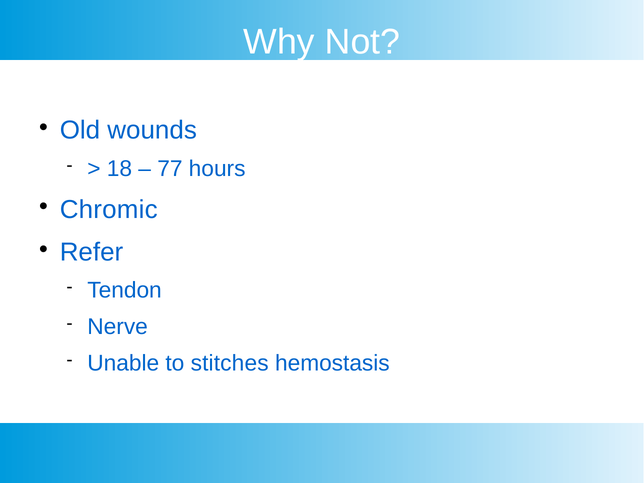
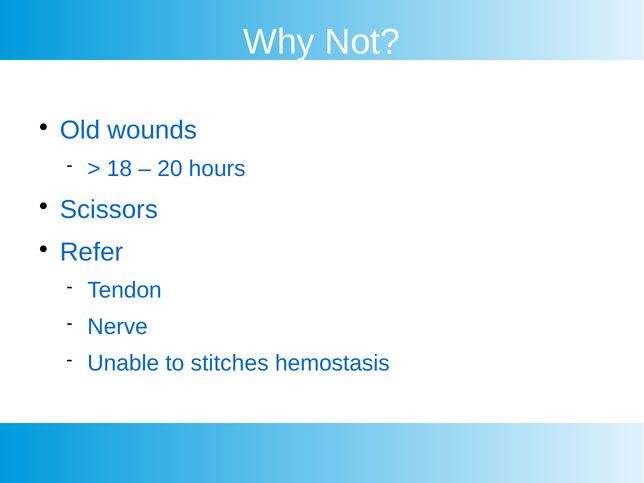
77: 77 -> 20 (170, 169)
Chromic: Chromic -> Scissors (109, 210)
